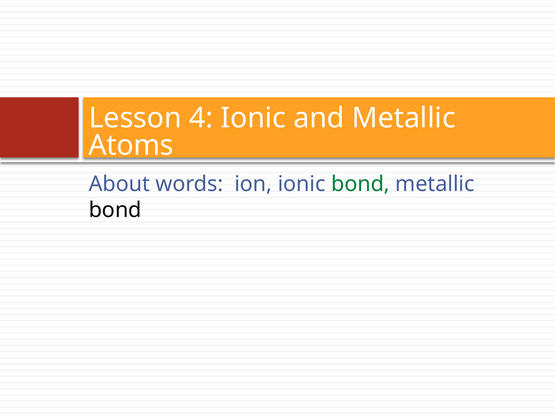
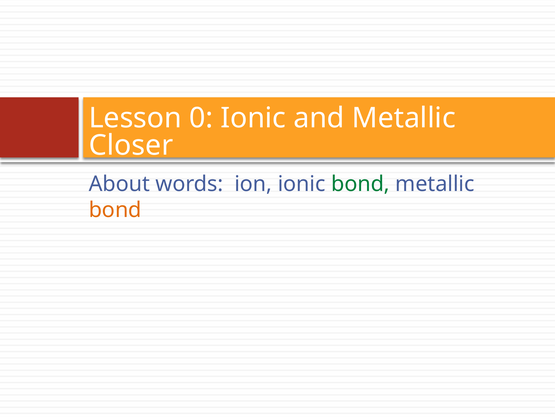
4: 4 -> 0 (201, 118)
Atoms: Atoms -> Closer (131, 145)
bond colour: black -> orange (115, 210)
